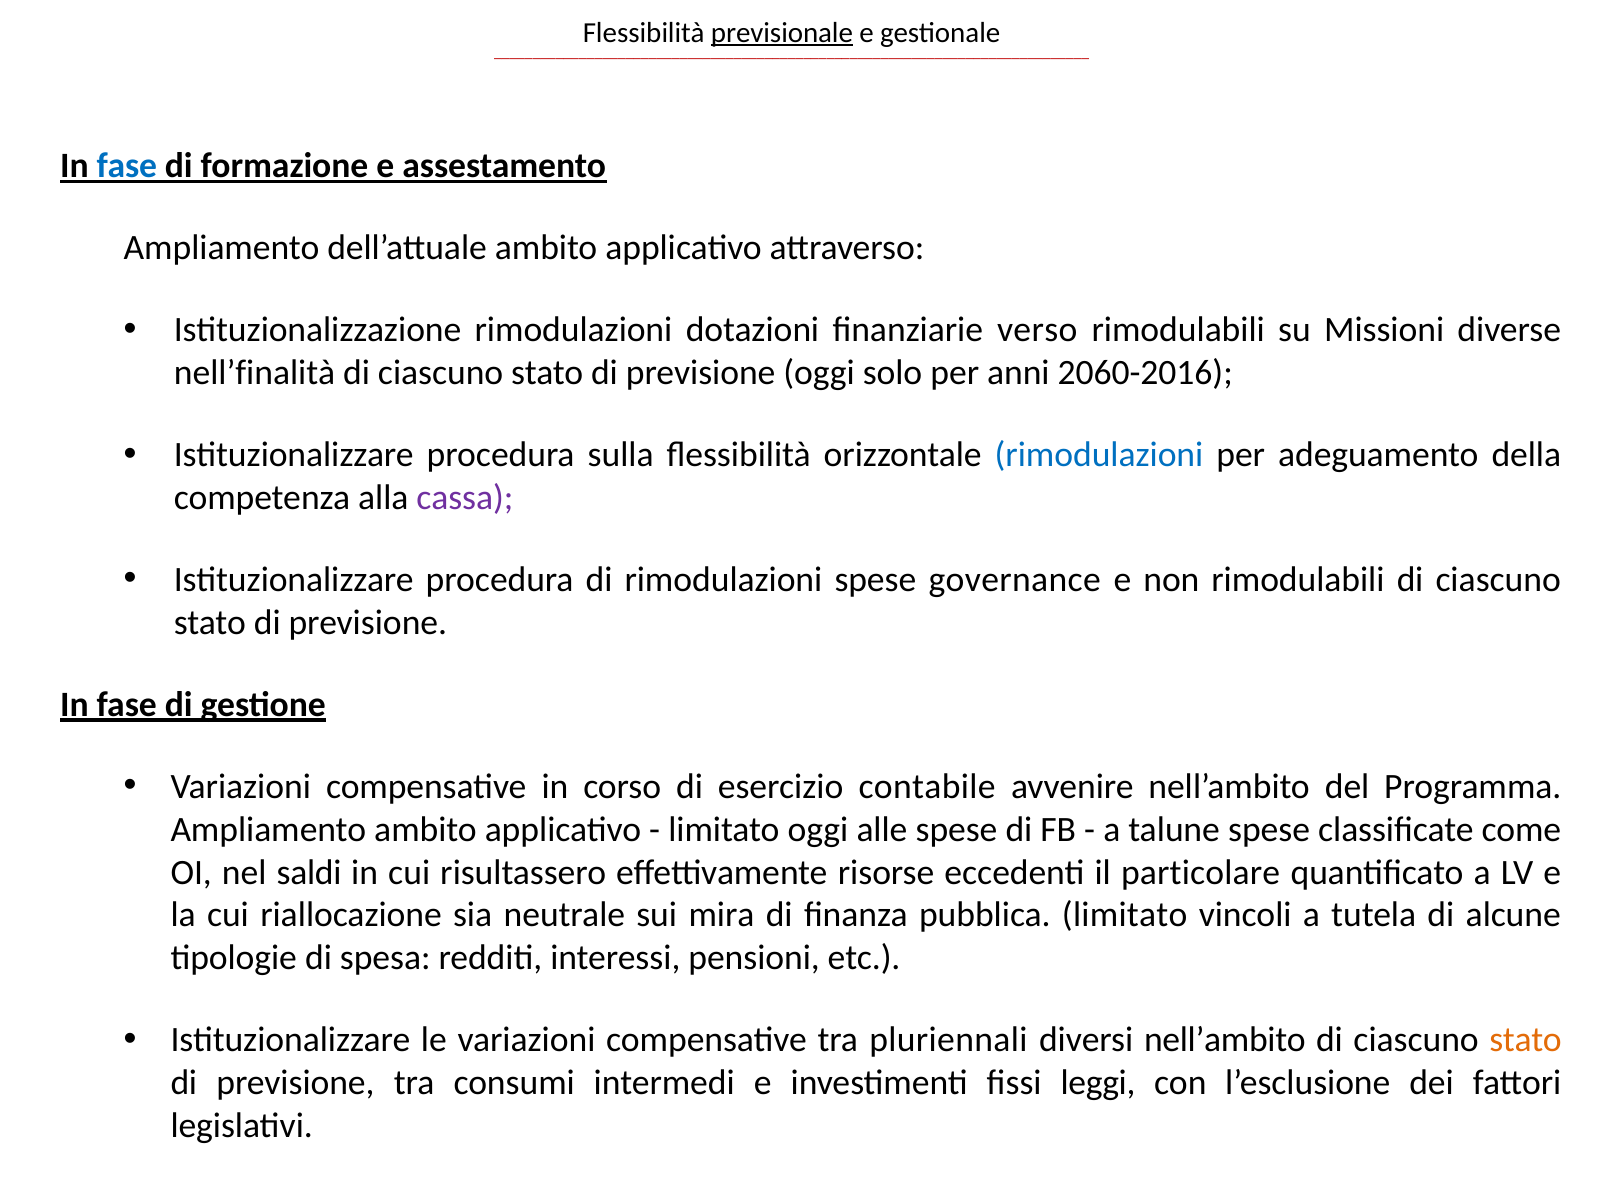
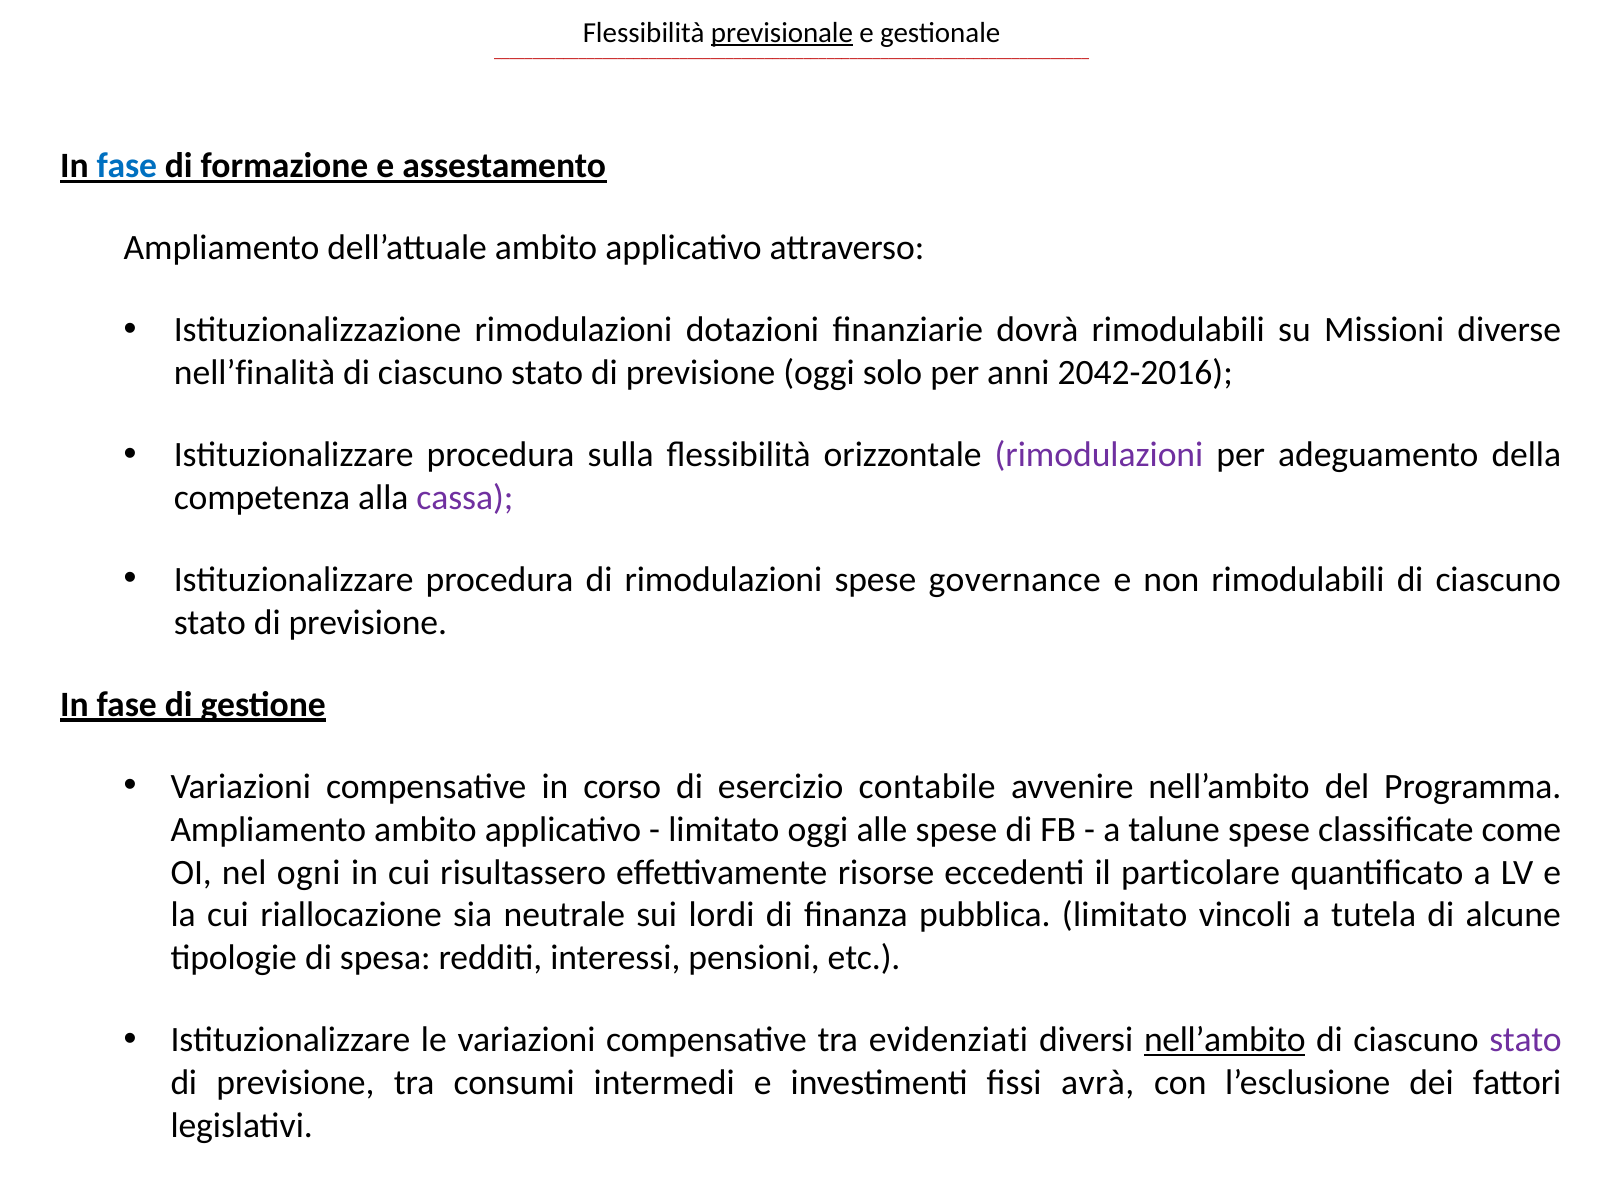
verso: verso -> dovrà (1037, 330)
2060-2016: 2060-2016 -> 2042-2016 (1145, 373)
rimodulazioni colour: blue -> purple (1099, 455)
saldi: saldi -> ogni (309, 872)
mira: mira -> lordi (722, 915)
pluriennali: pluriennali -> evidenziati (948, 1040)
nell’ambito underline: none -> present (1225, 1040)
stato colour: orange -> purple (1525, 1040)
leggi: leggi -> avrà (1098, 1082)
